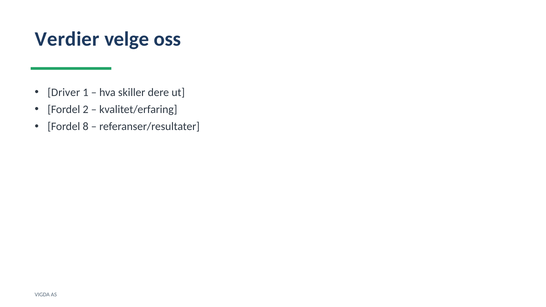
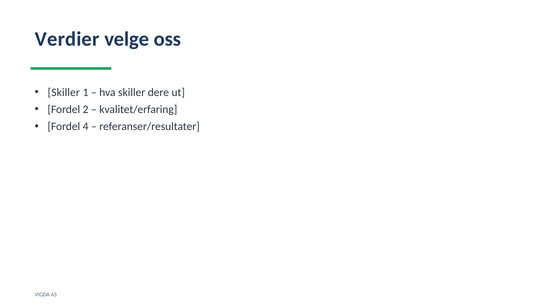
Driver: Driver -> Skiller (64, 92)
8: 8 -> 4 (86, 127)
